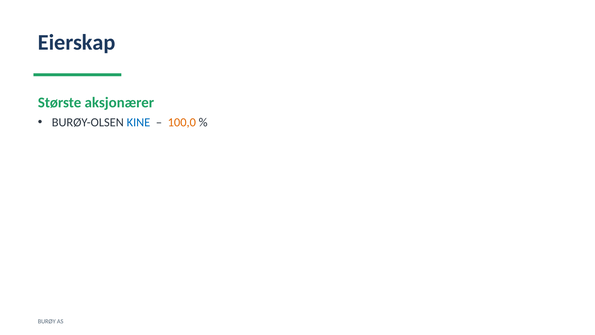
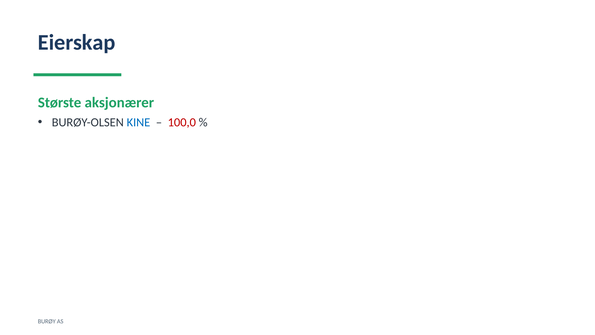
100,0 colour: orange -> red (182, 122)
